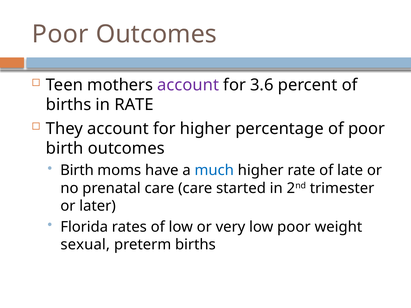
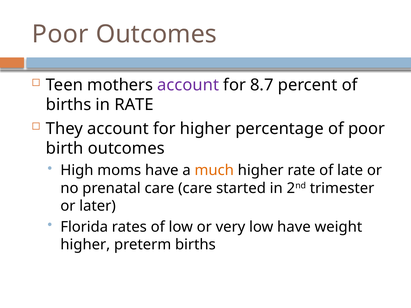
3.6: 3.6 -> 8.7 (262, 85)
Birth: Birth -> High (77, 171)
much colour: blue -> orange (214, 171)
low poor: poor -> have (294, 227)
sexual: sexual -> higher (85, 245)
